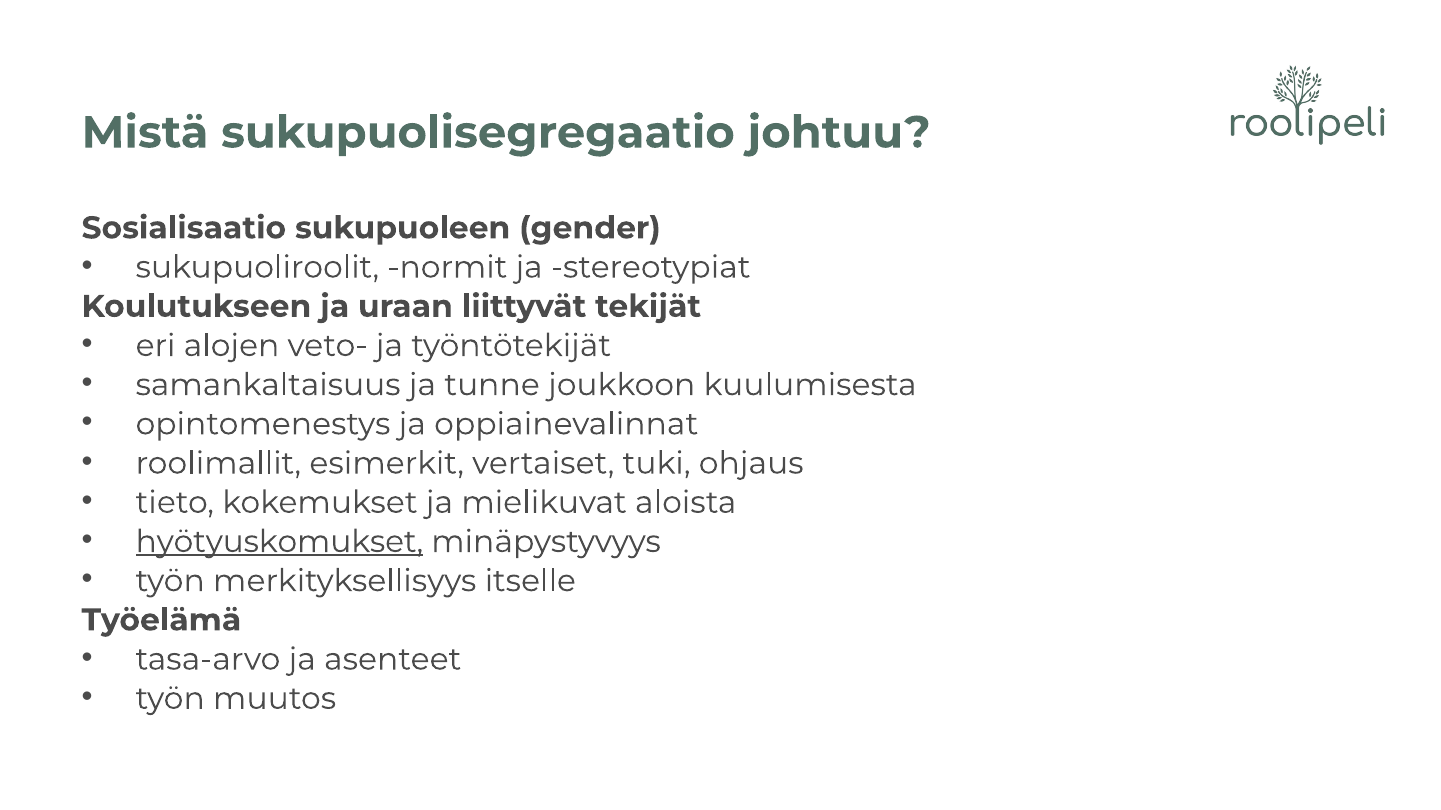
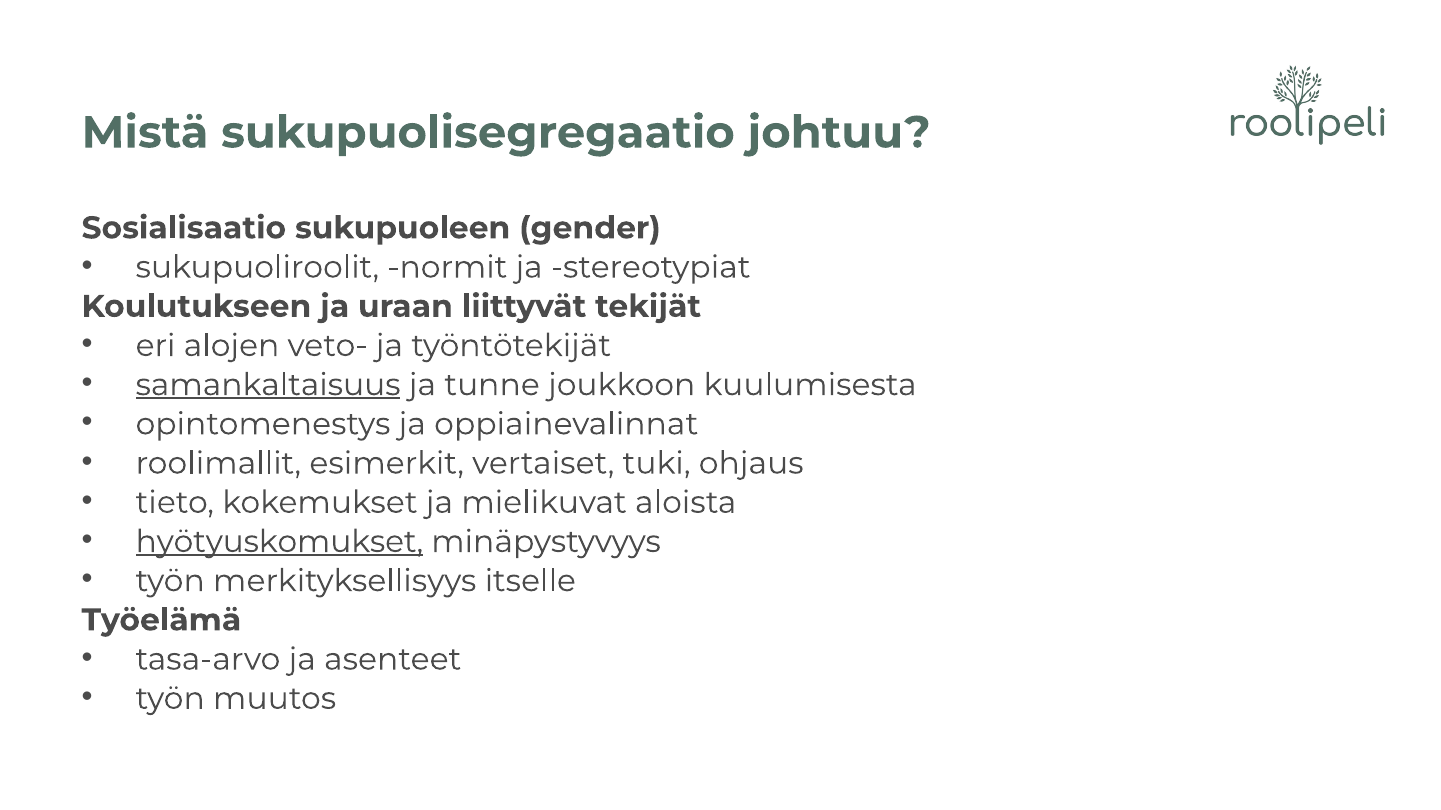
samankaltaisuus underline: none -> present (268, 385)
